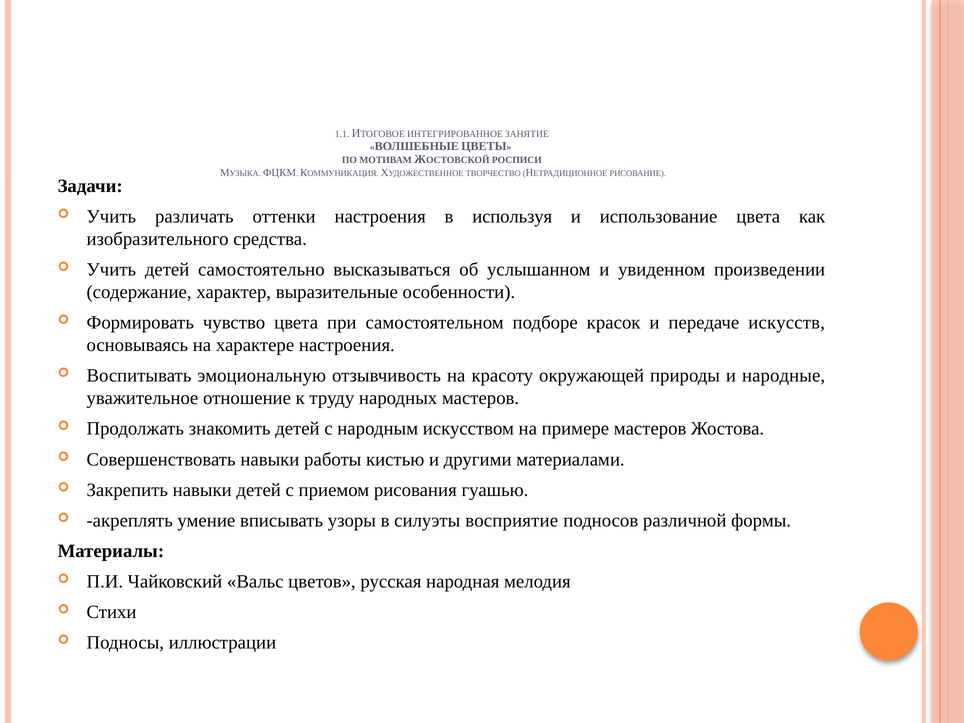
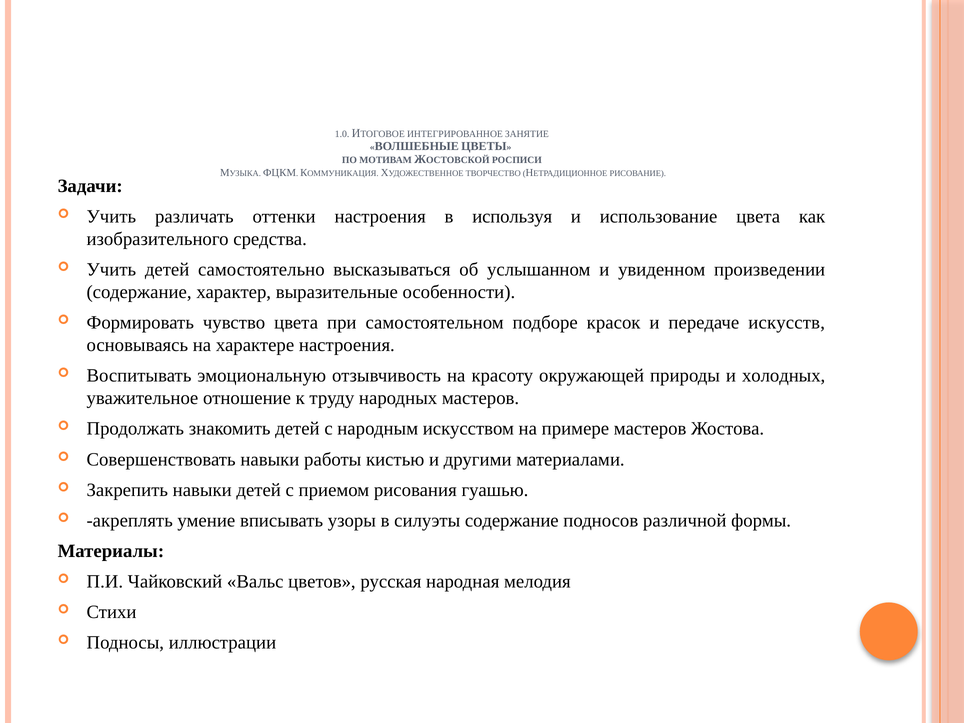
1.1: 1.1 -> 1.0 (342, 134)
народные: народные -> холодных (784, 376)
силуэты восприятие: восприятие -> содержание (512, 520)
